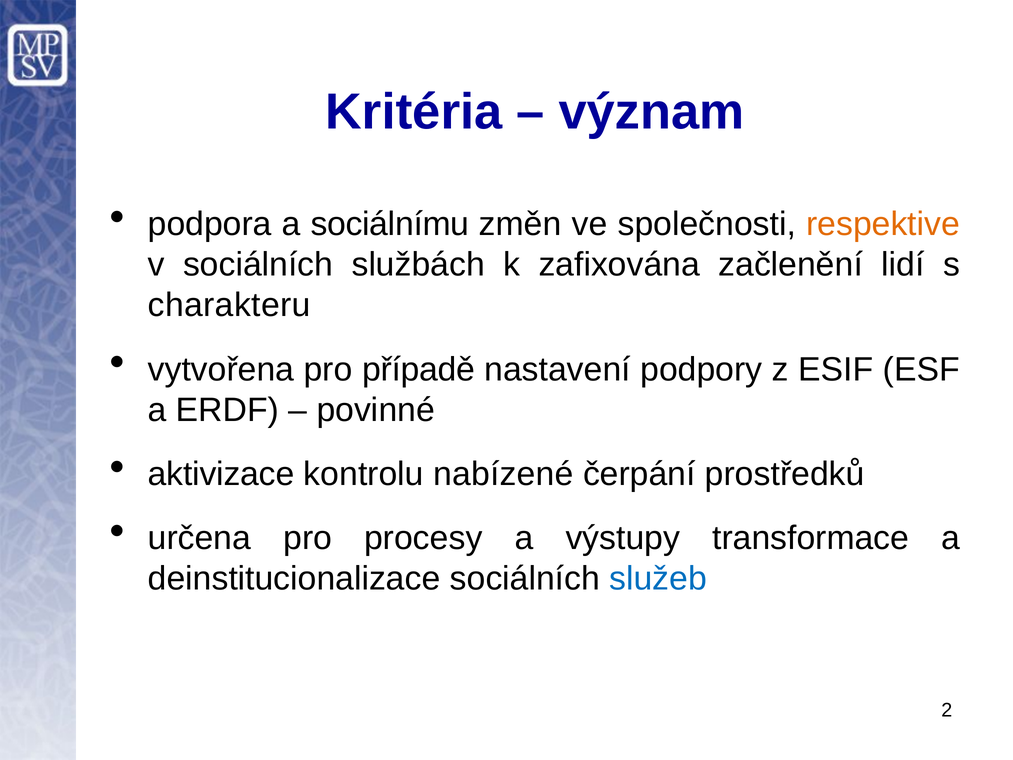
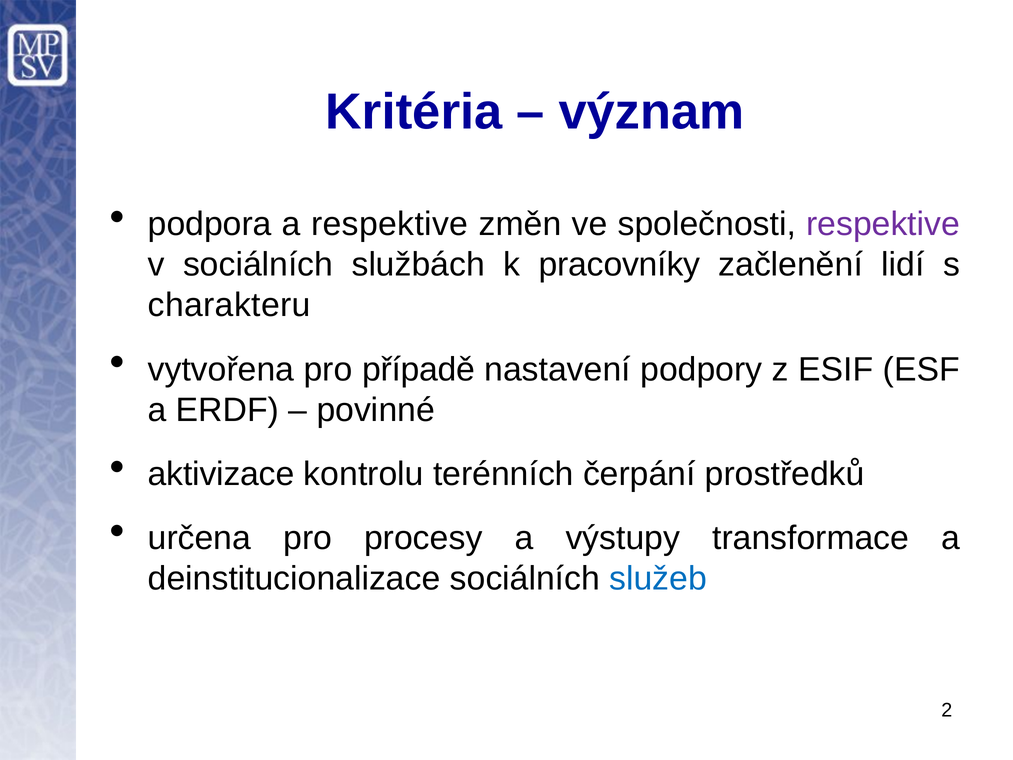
a sociálnímu: sociálnímu -> respektive (390, 224)
respektive colour: orange -> purple (883, 224)
zafixována: zafixována -> pracovníky (619, 265)
nabízené: nabízené -> terénních (503, 474)
